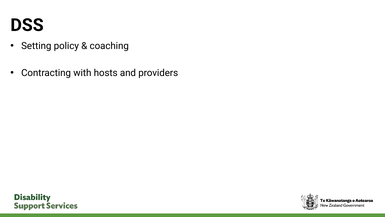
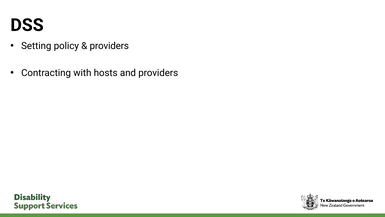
coaching: coaching -> providers (109, 46)
